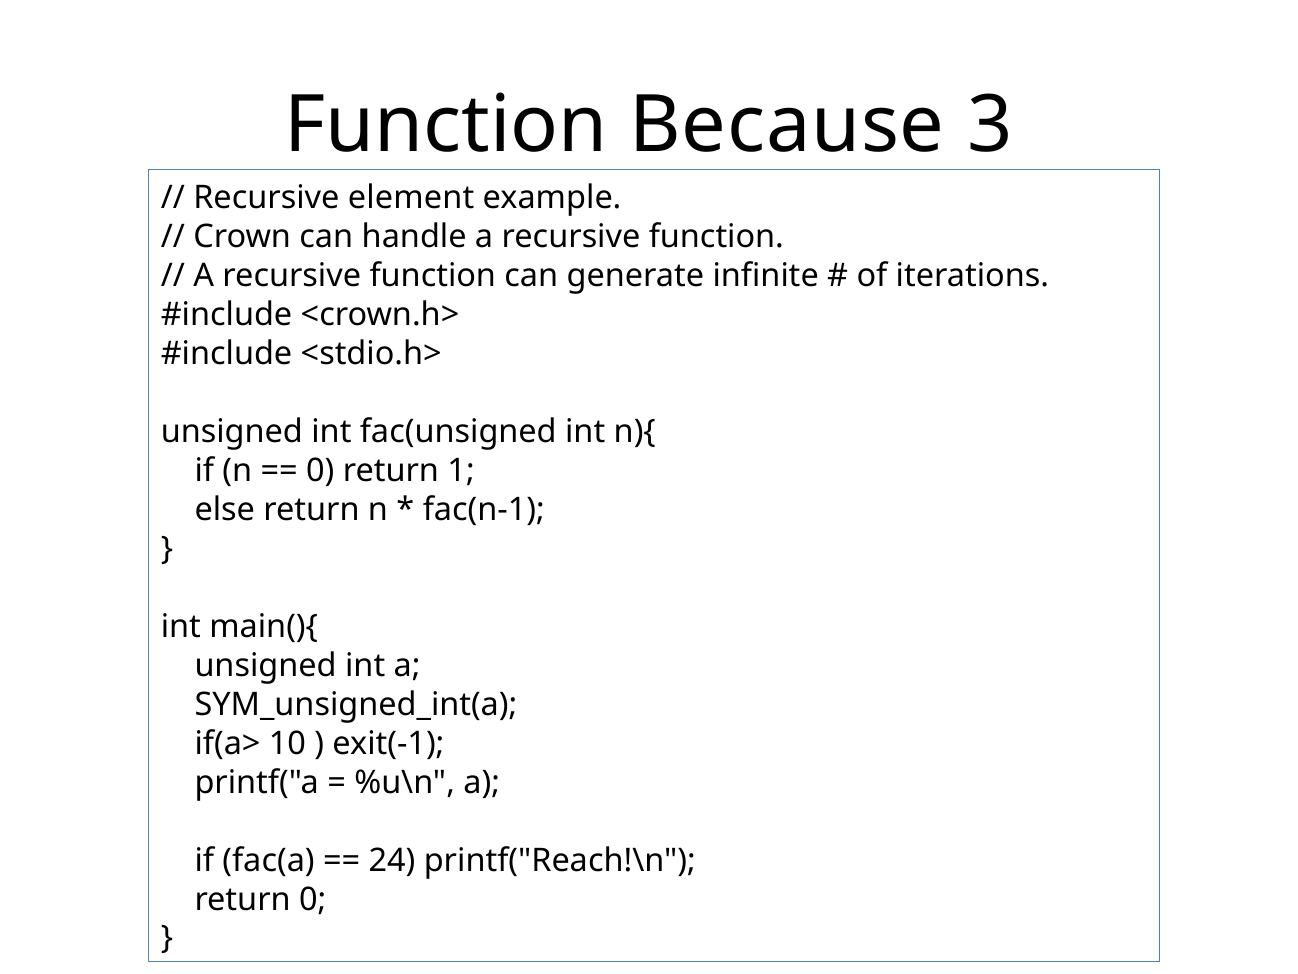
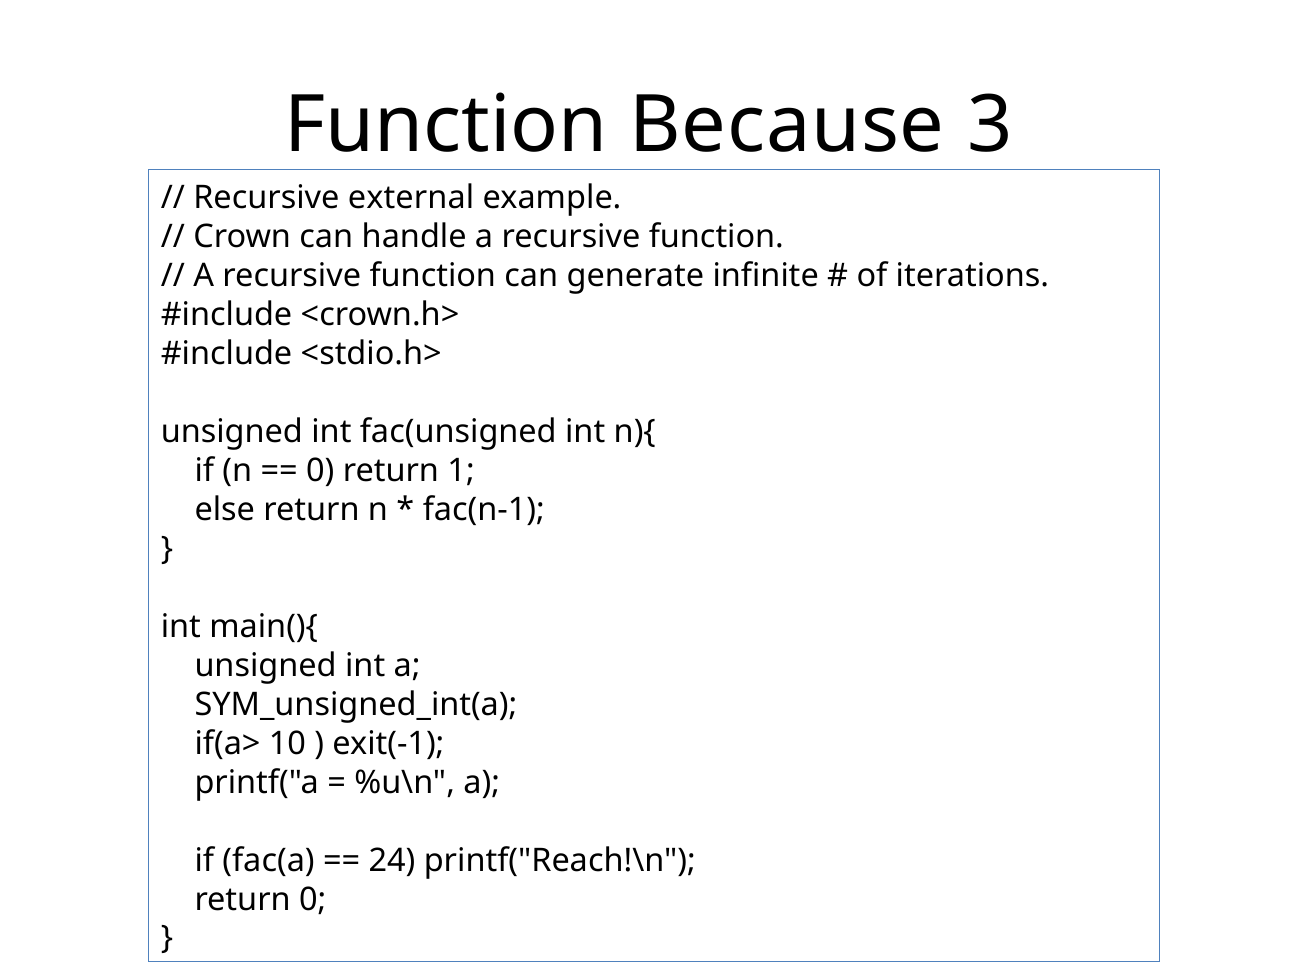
element: element -> external (411, 198)
